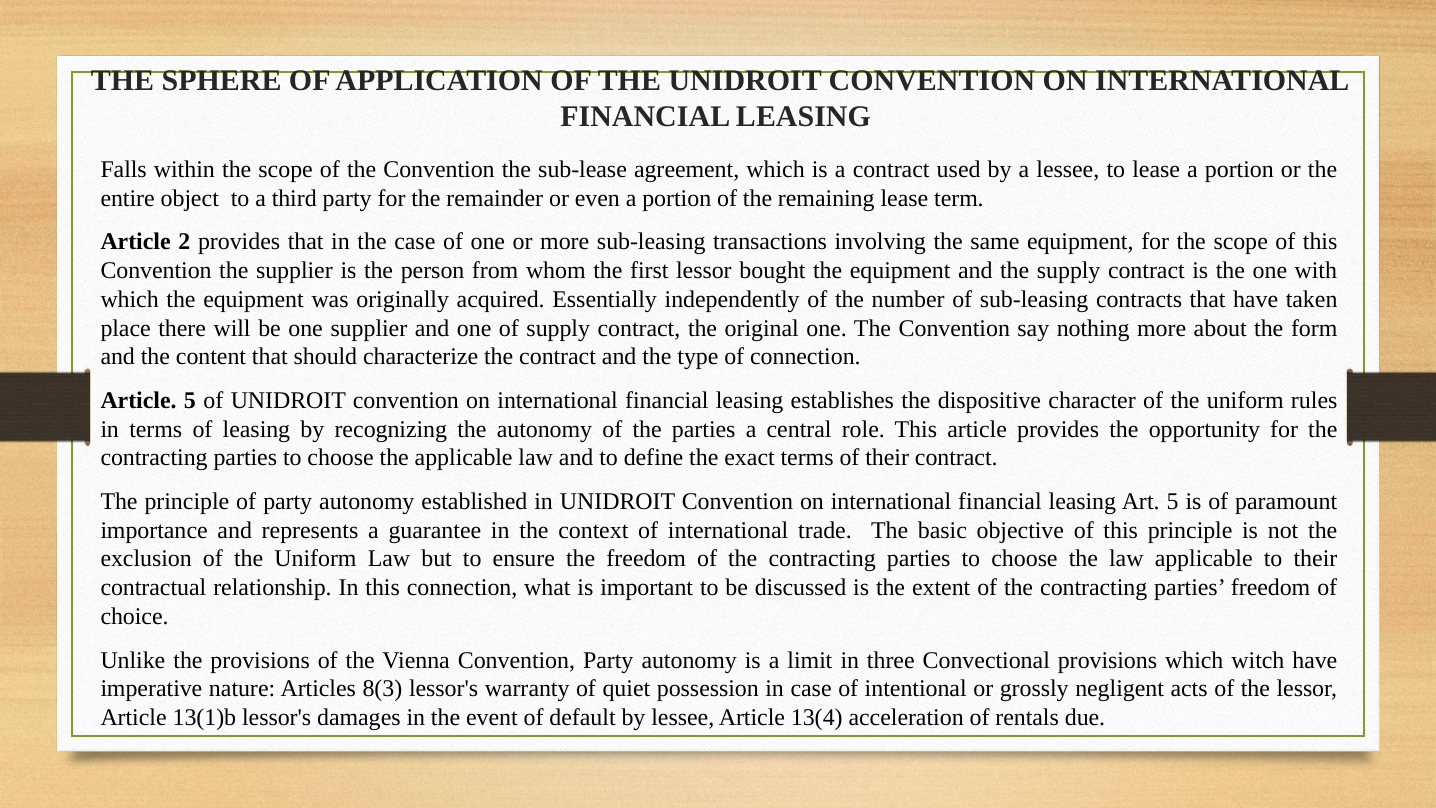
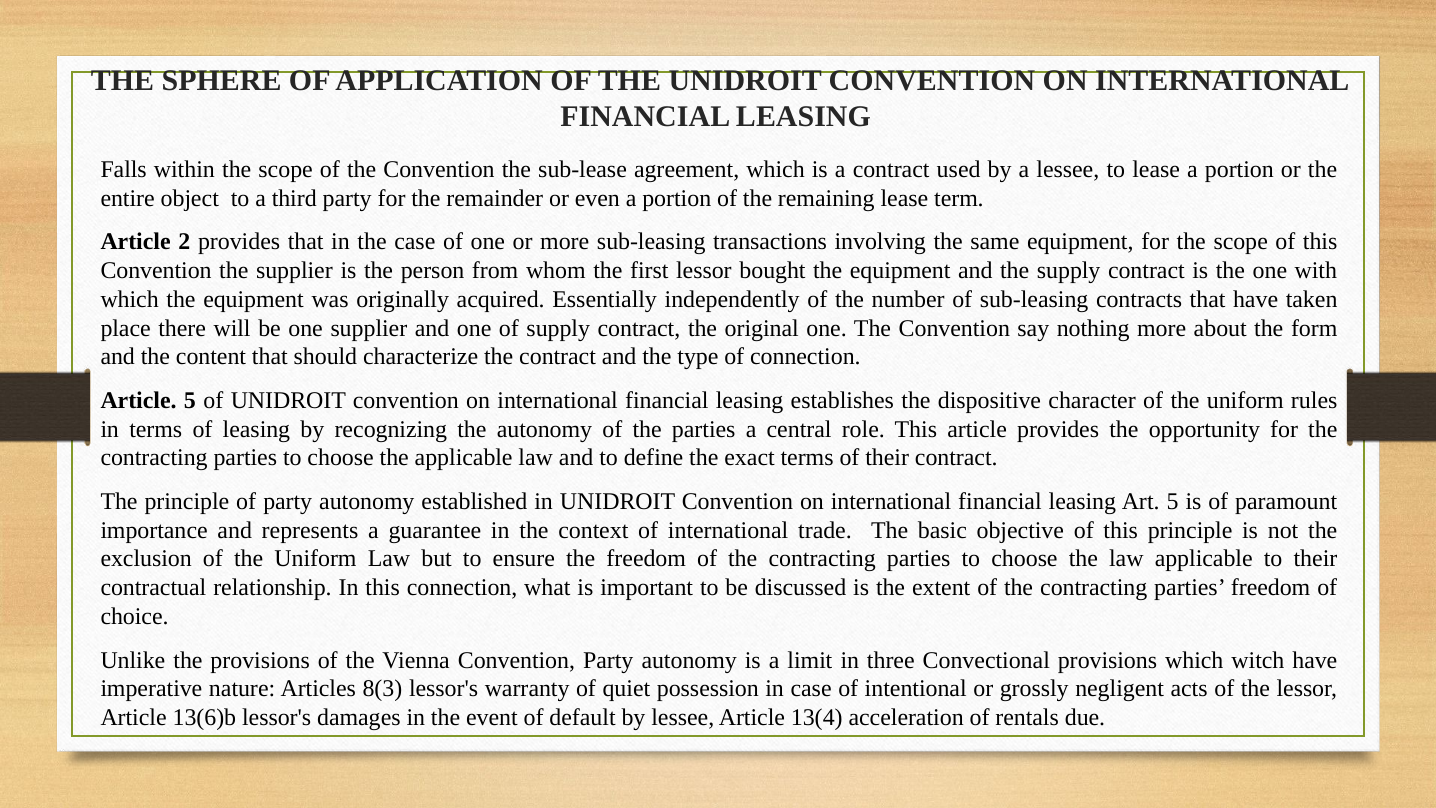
13(1)b: 13(1)b -> 13(6)b (204, 717)
